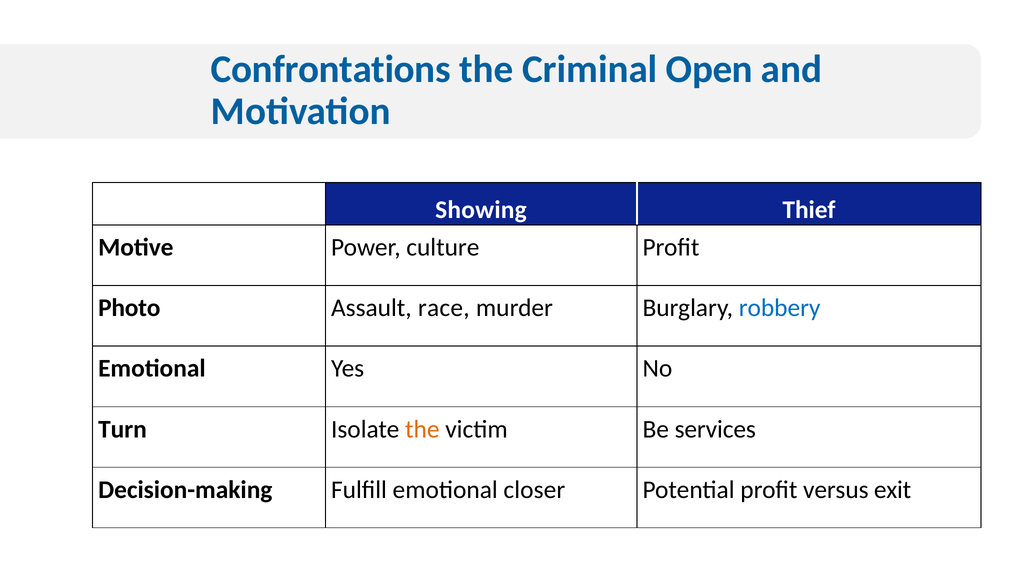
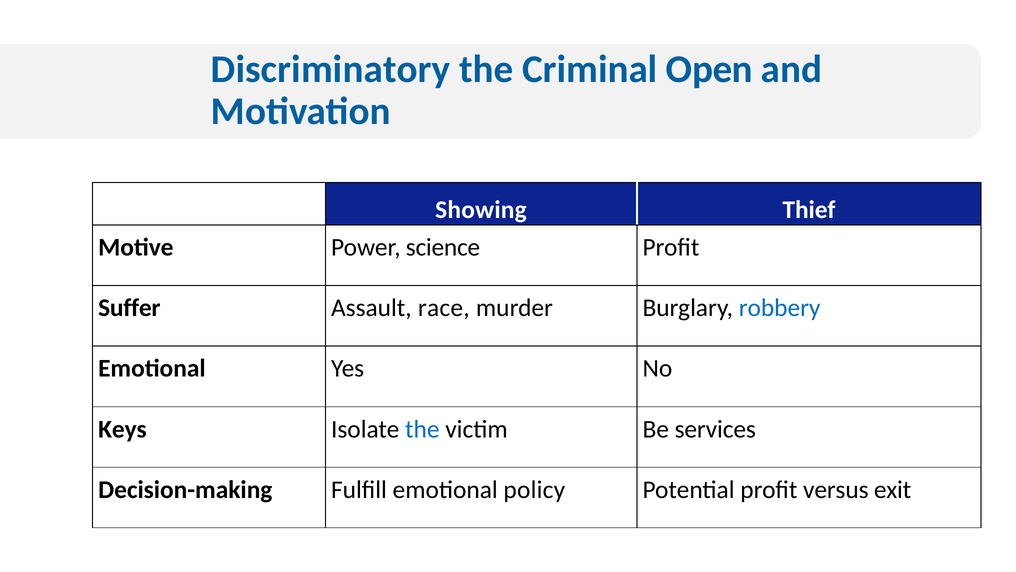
Confrontations: Confrontations -> Discriminatory (331, 69)
culture: culture -> science (443, 247)
Photo: Photo -> Suffer (129, 308)
Turn: Turn -> Keys (122, 429)
the colour: orange -> blue (422, 429)
closer: closer -> policy (534, 489)
